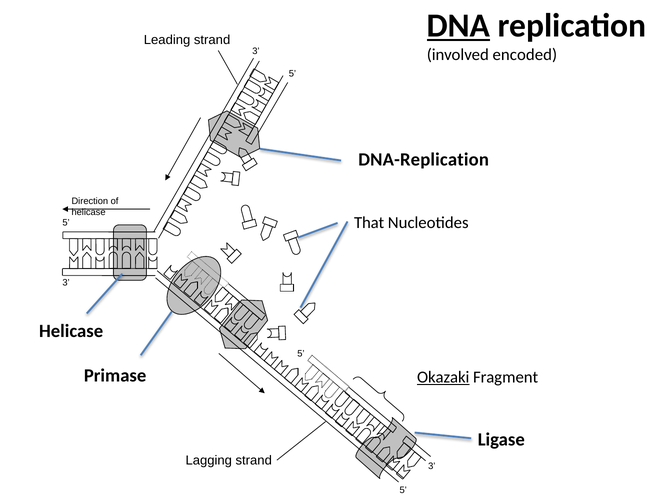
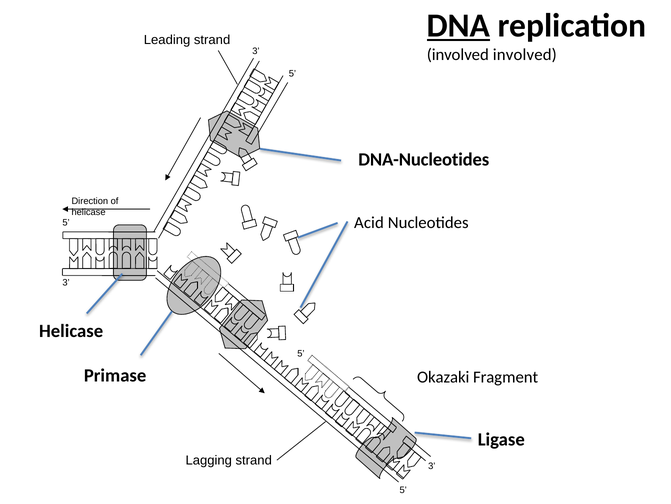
involved encoded: encoded -> involved (525, 55)
DNA-Replication: DNA-Replication -> DNA-Nucleotides (424, 159)
That: That -> Acid (369, 222)
Okazaki underline: present -> none (443, 377)
